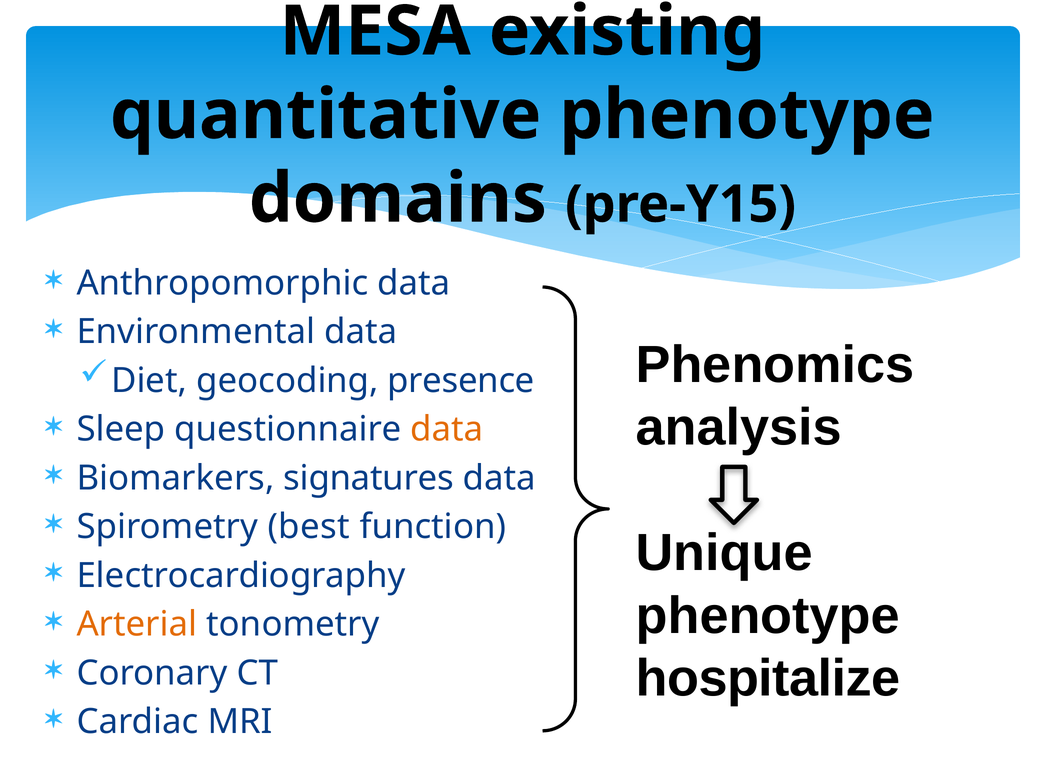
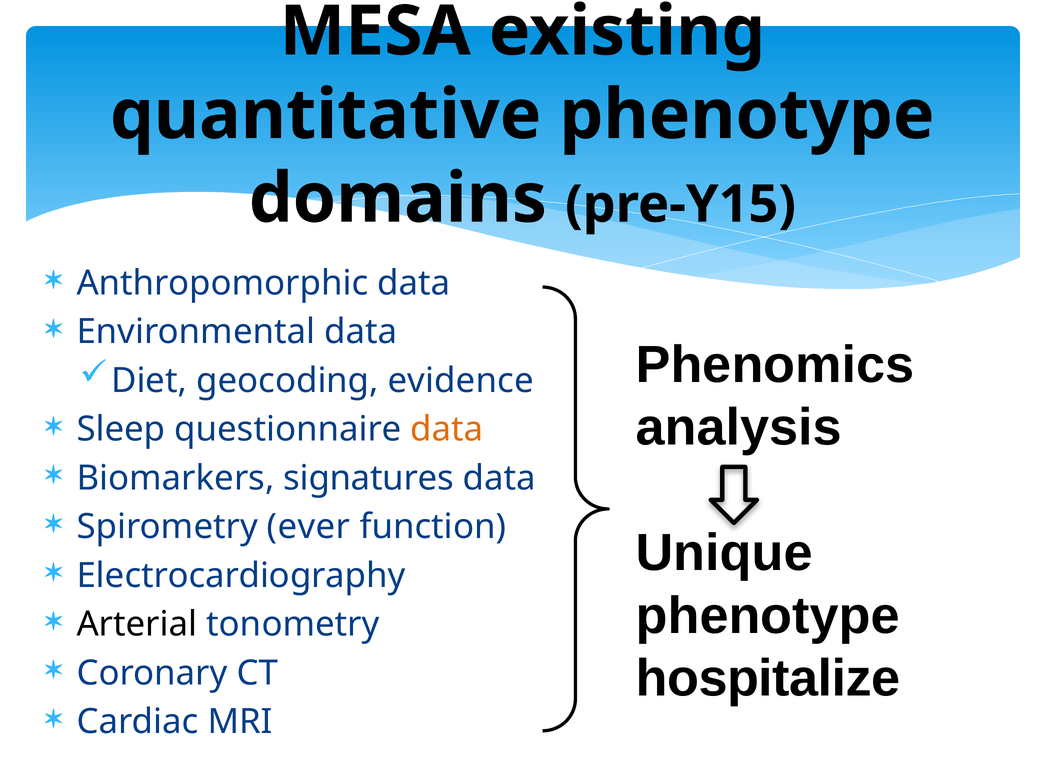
presence: presence -> evidence (461, 380)
best: best -> ever (309, 527)
Arterial colour: orange -> black (137, 624)
